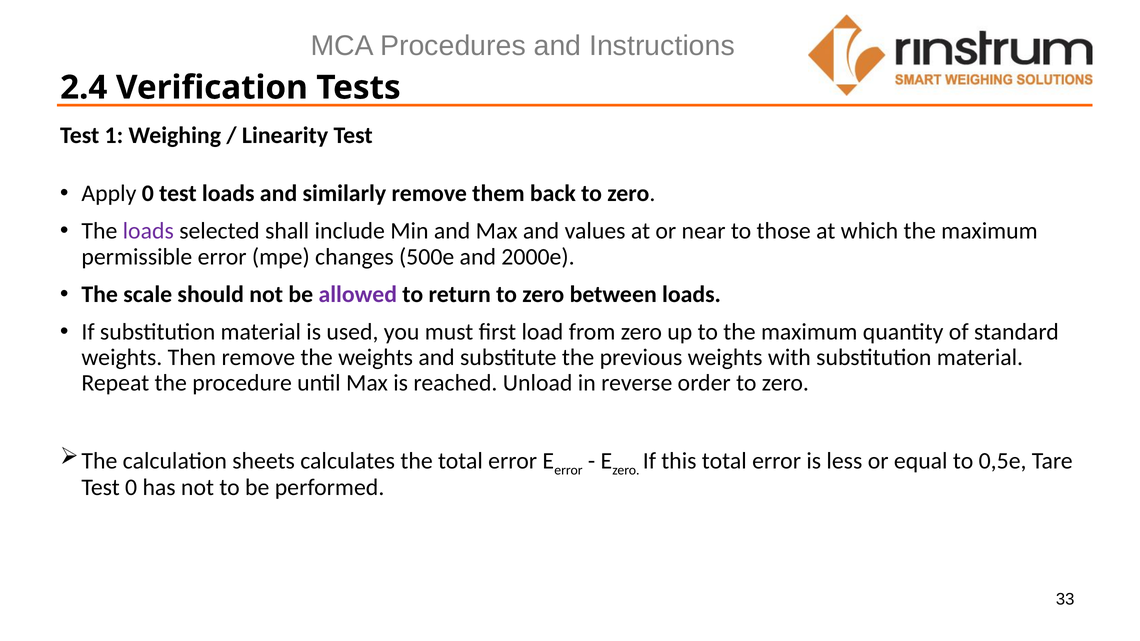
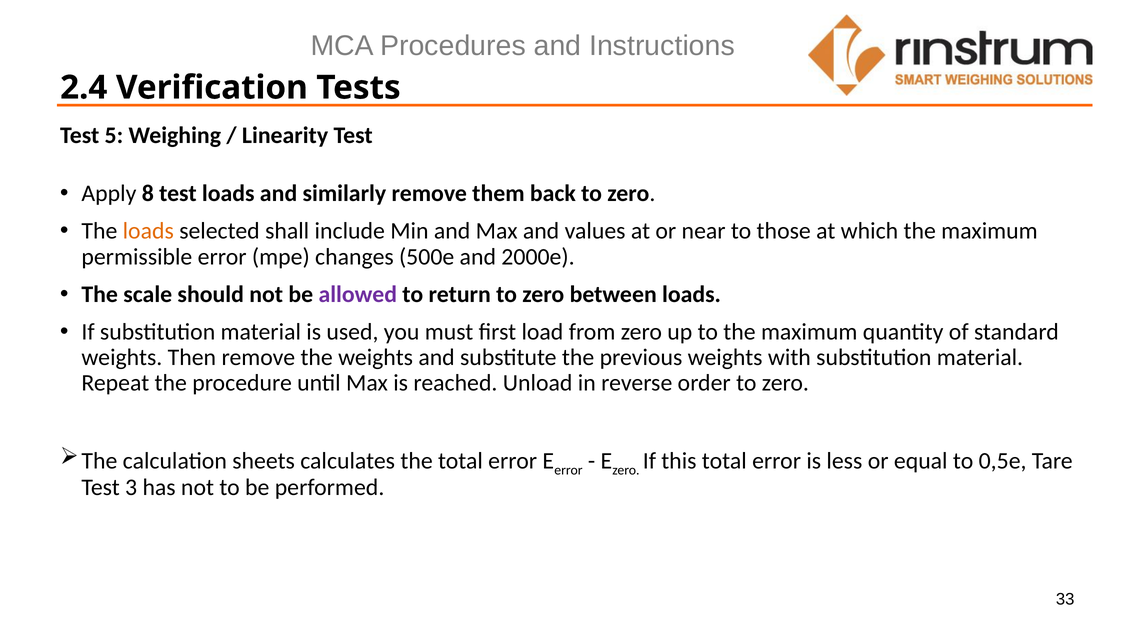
1: 1 -> 5 (114, 136)
Apply 0: 0 -> 8 (148, 194)
loads colour: purple -> orange (148, 231)
Test 0: 0 -> 3 (131, 487)
